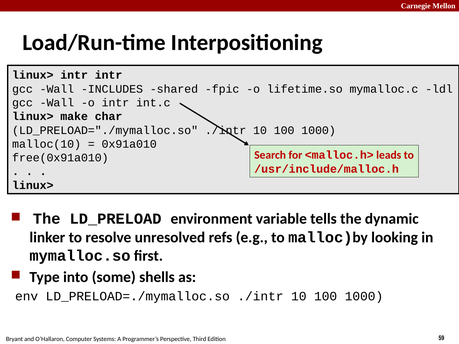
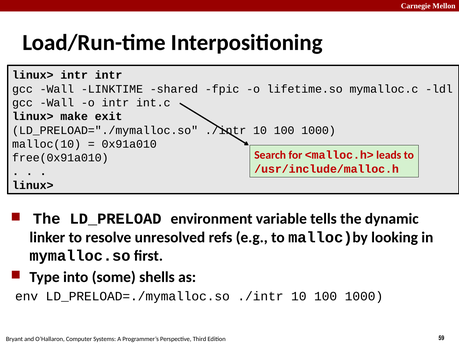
INCLUDES: INCLUDES -> LINKTIME (112, 89)
char: char -> exit (109, 117)
